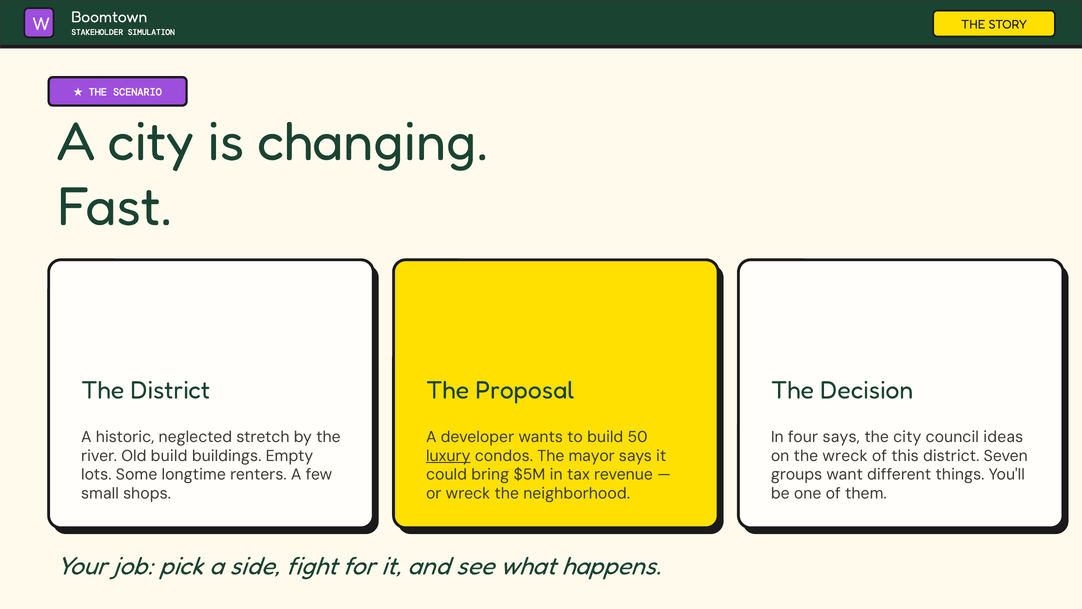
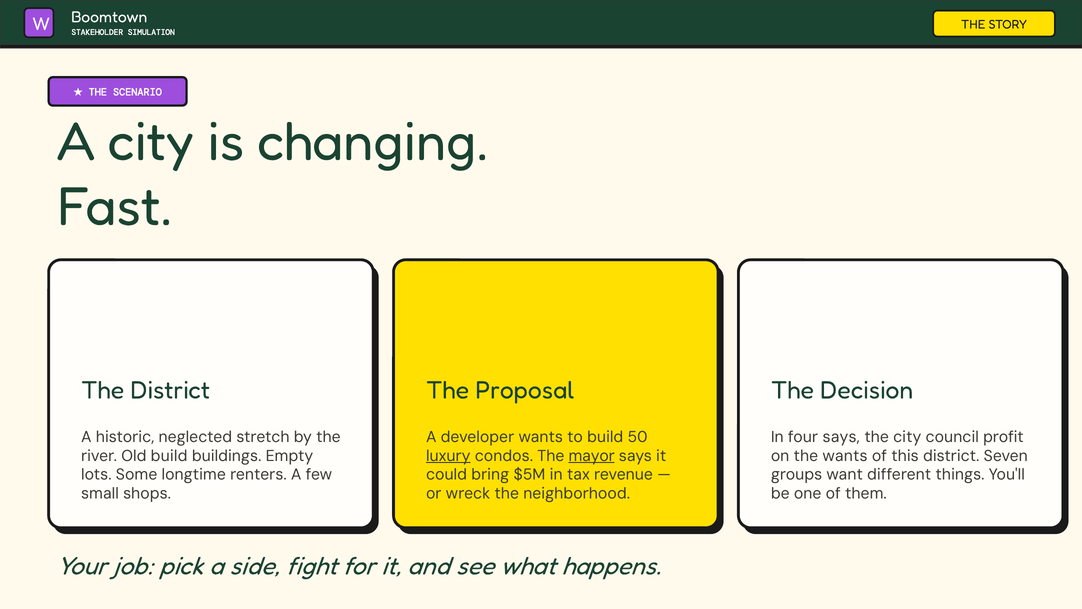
ideas: ideas -> profit (1003, 437)
mayor underline: none -> present (592, 456)
the wreck: wreck -> wants (845, 456)
